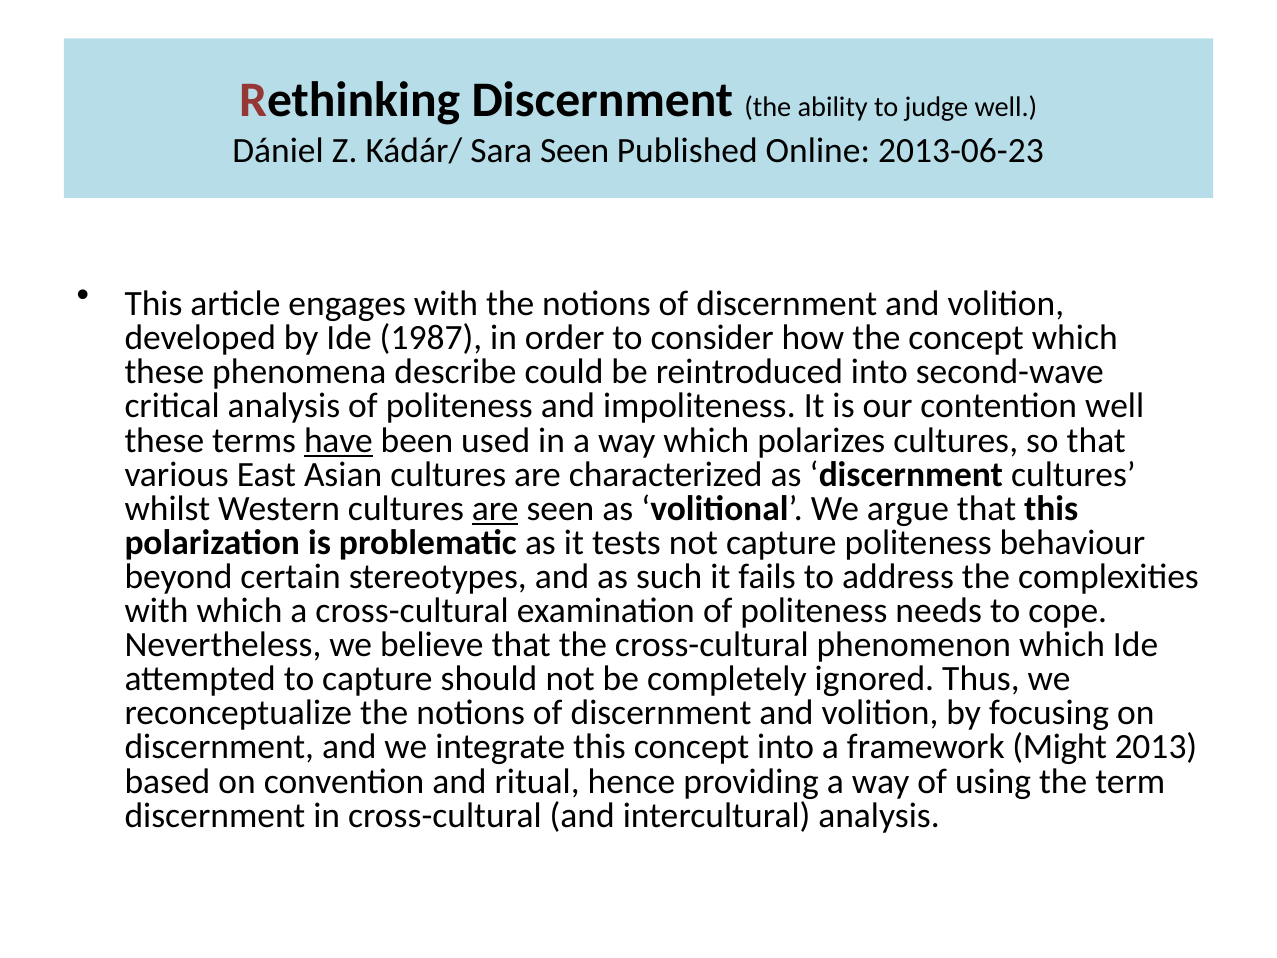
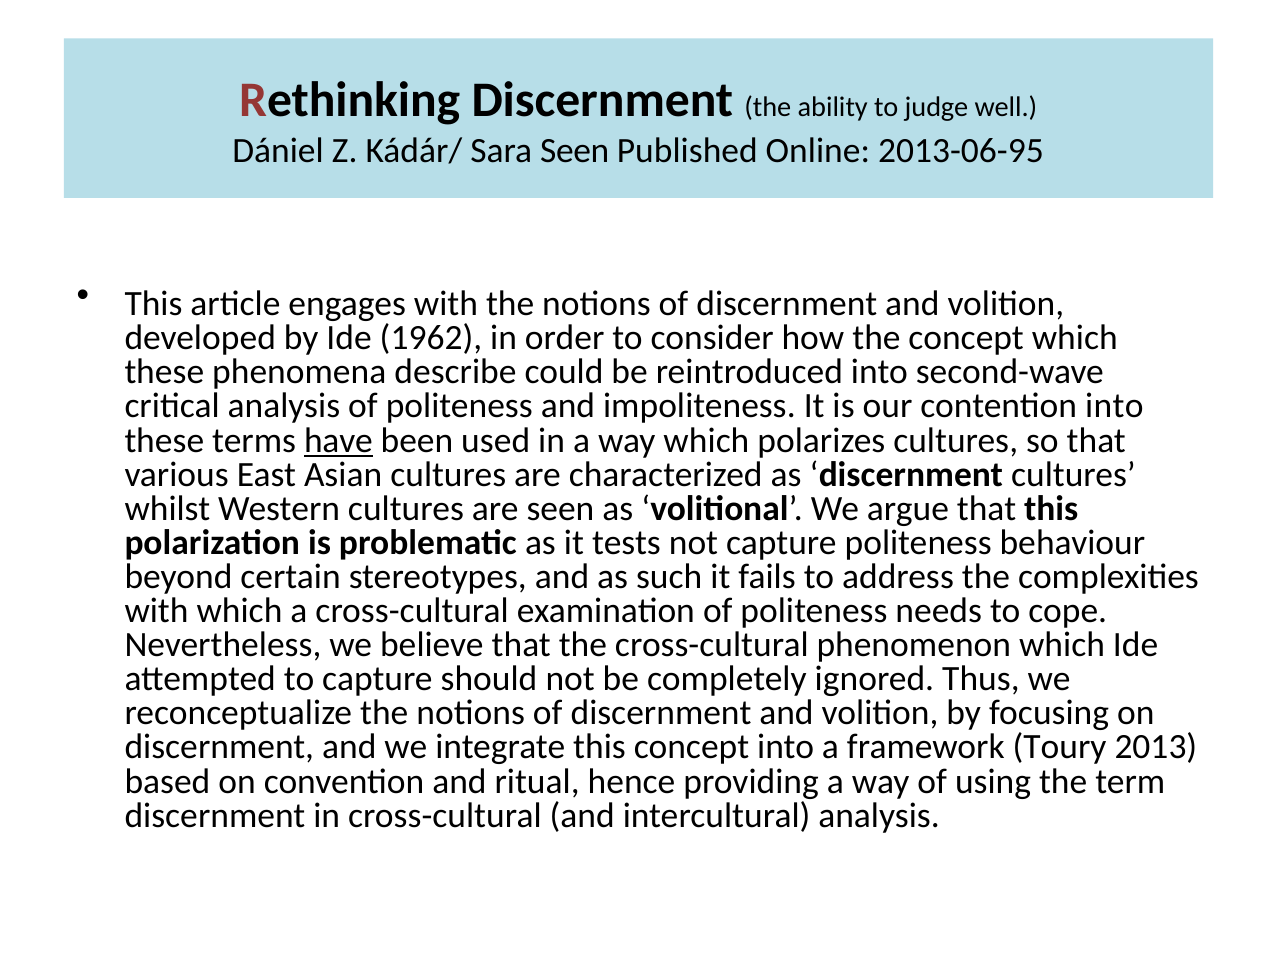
2013-06-23: 2013-06-23 -> 2013-06-95 (961, 150)
1987: 1987 -> 1962 (431, 338)
contention well: well -> into (1114, 406)
are underline: present -> none (495, 508)
Might: Might -> Toury (1060, 747)
